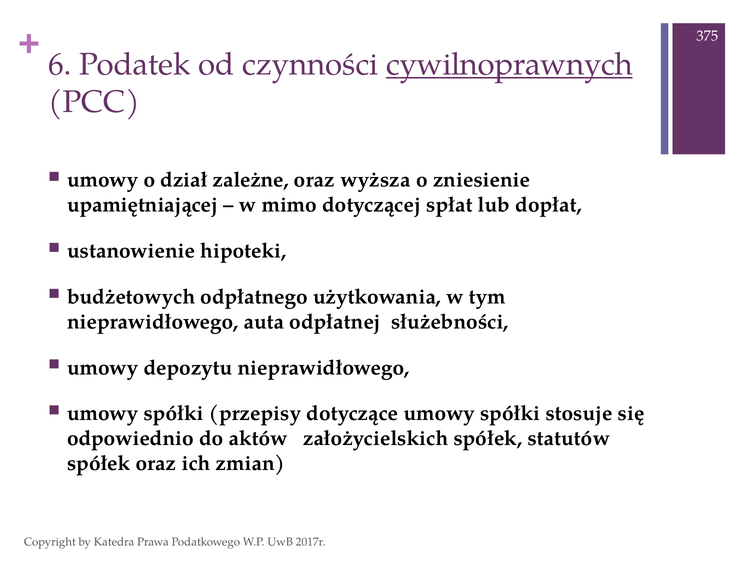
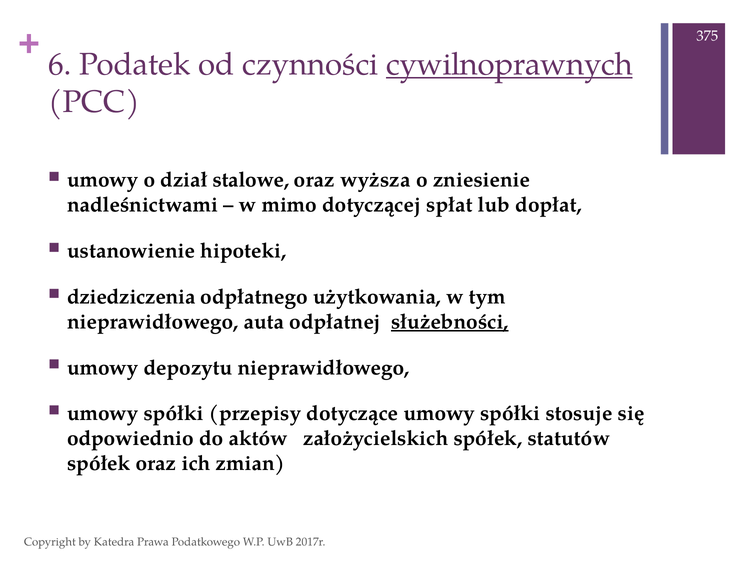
zależne: zależne -> stalowe (251, 180)
upamiętniającej: upamiętniającej -> nadleśnictwami (143, 205)
budżetowych: budżetowych -> dziedziczenia (131, 297)
służebności underline: none -> present (450, 322)
